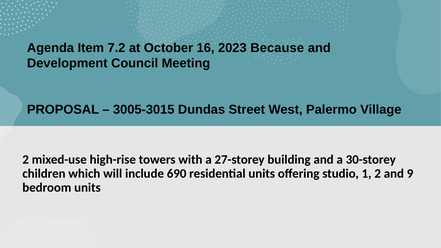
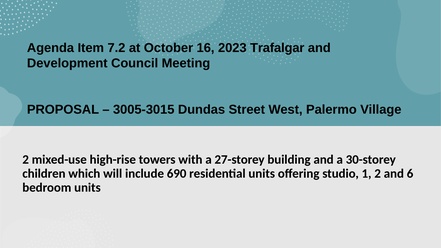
Because: Because -> Trafalgar (277, 48)
9: 9 -> 6 (410, 174)
